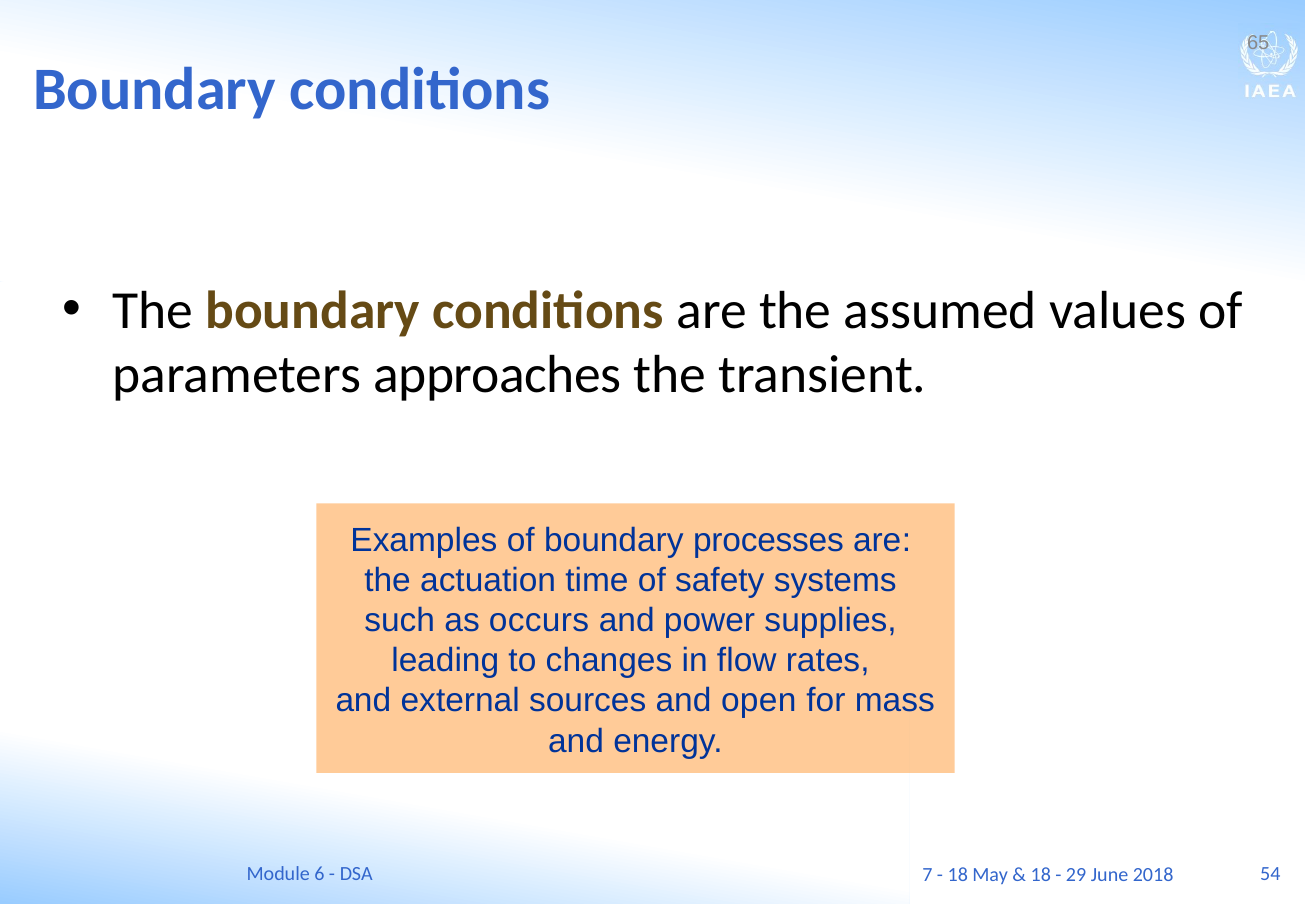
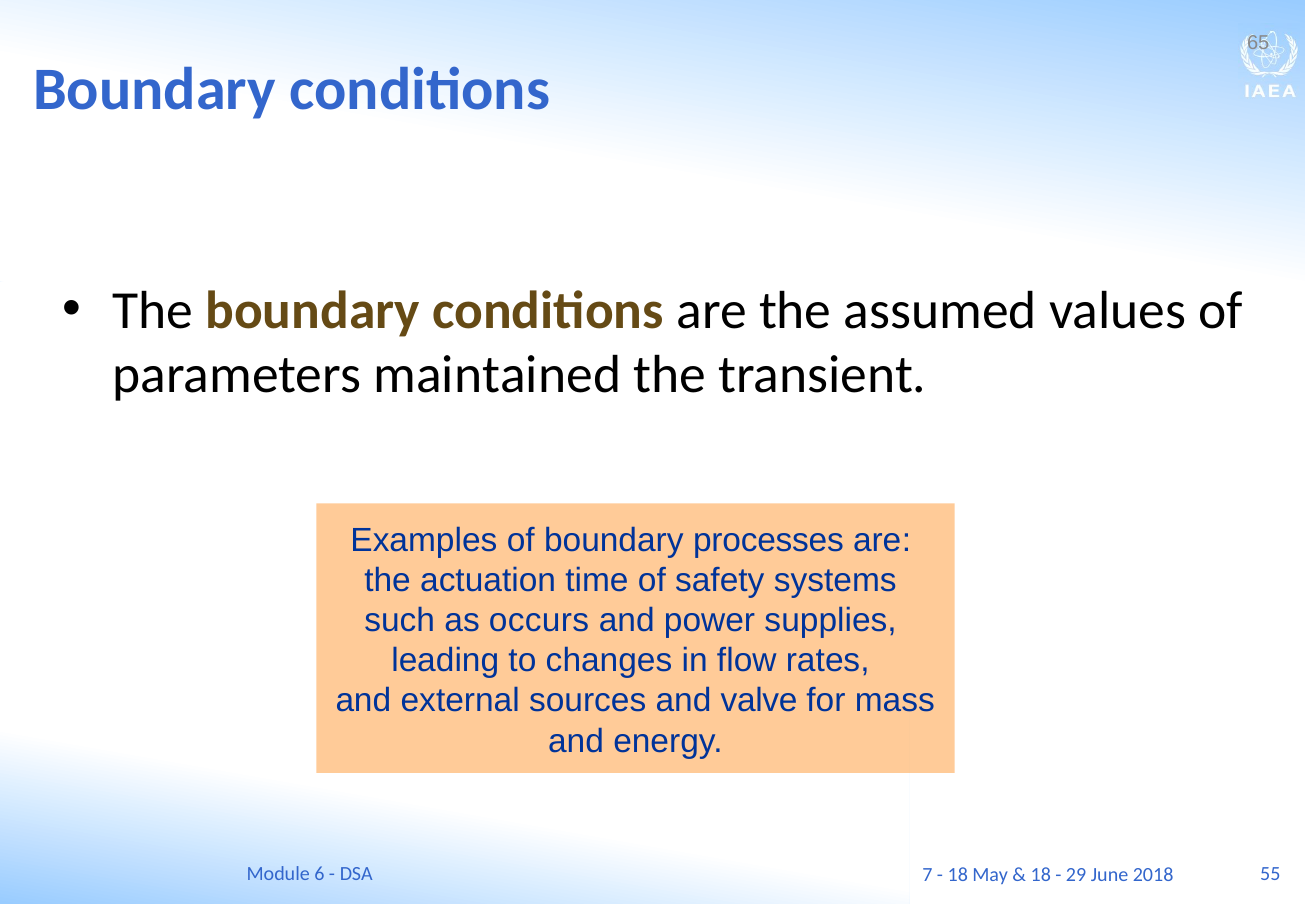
approaches: approaches -> maintained (497, 375)
open: open -> valve (759, 700)
54: 54 -> 55 (1270, 874)
